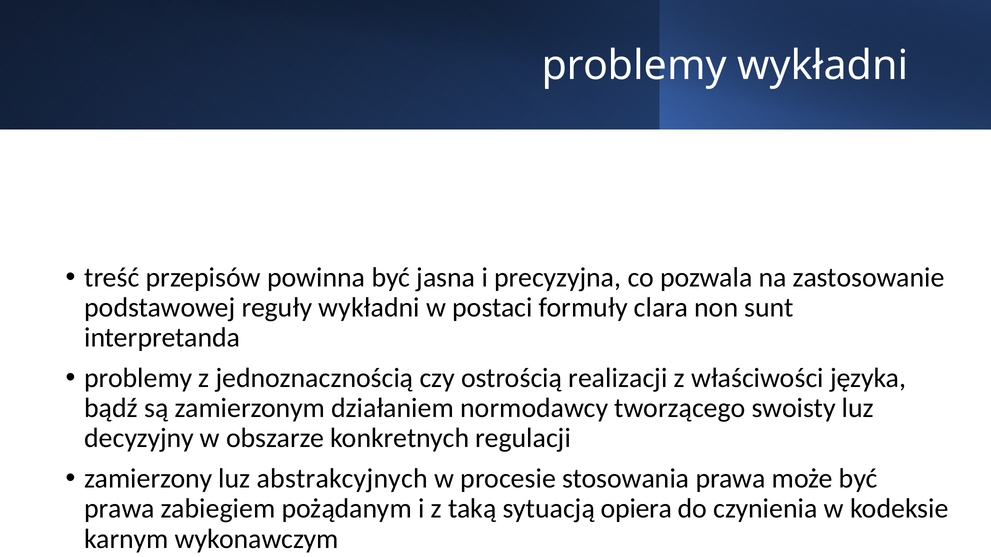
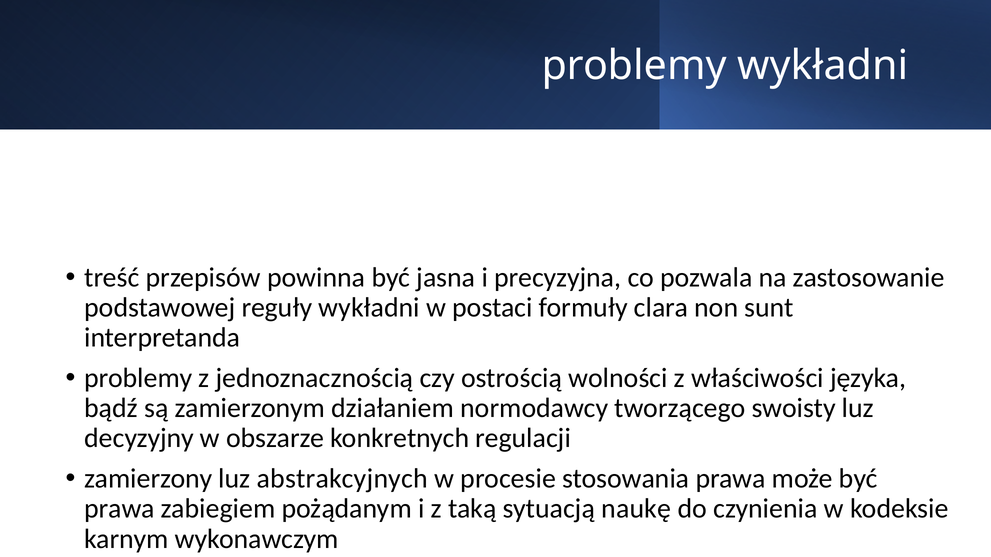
realizacji: realizacji -> wolności (618, 378)
opiera: opiera -> naukę (636, 509)
